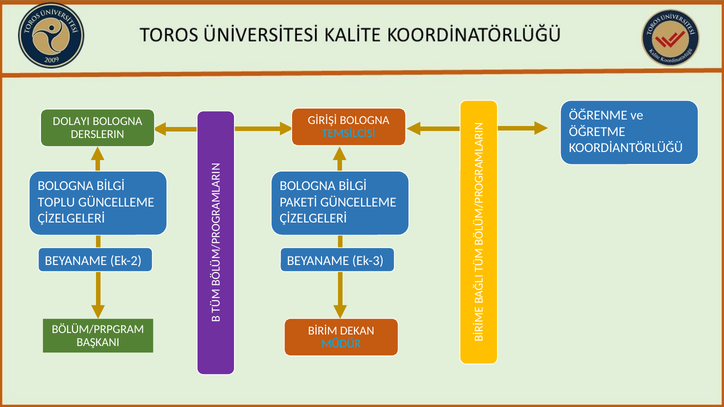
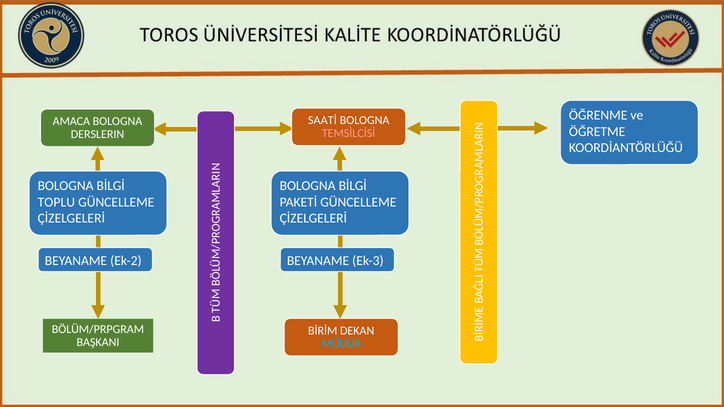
GİRİŞİ: GİRİŞİ -> SAATİ (322, 120)
DOLAYI: DOLAYI -> AMACA (71, 121)
TEMSİLCİSİ colour: light blue -> pink (349, 133)
